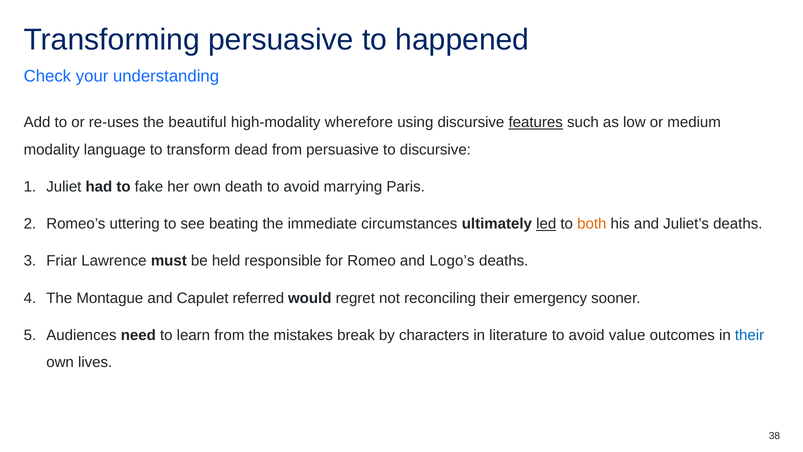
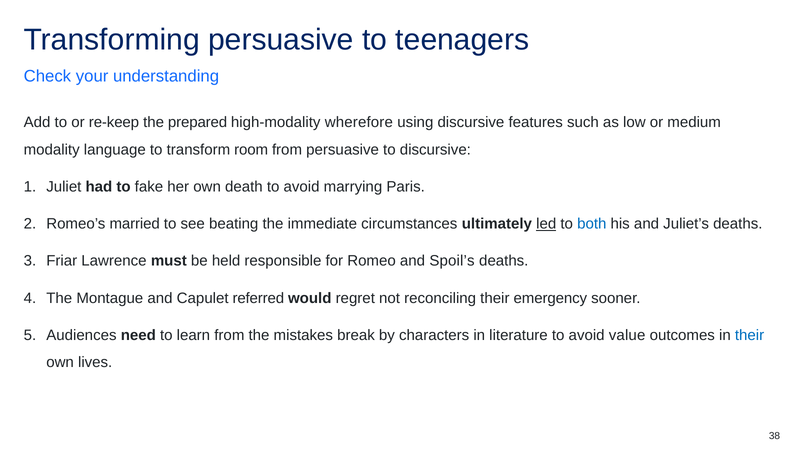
happened: happened -> teenagers (462, 40)
re-uses: re-uses -> re-keep (114, 122)
beautiful: beautiful -> prepared (198, 122)
features underline: present -> none (536, 122)
dead: dead -> room (251, 149)
uttering: uttering -> married (135, 224)
both colour: orange -> blue (592, 224)
Logo’s: Logo’s -> Spoil’s (452, 261)
